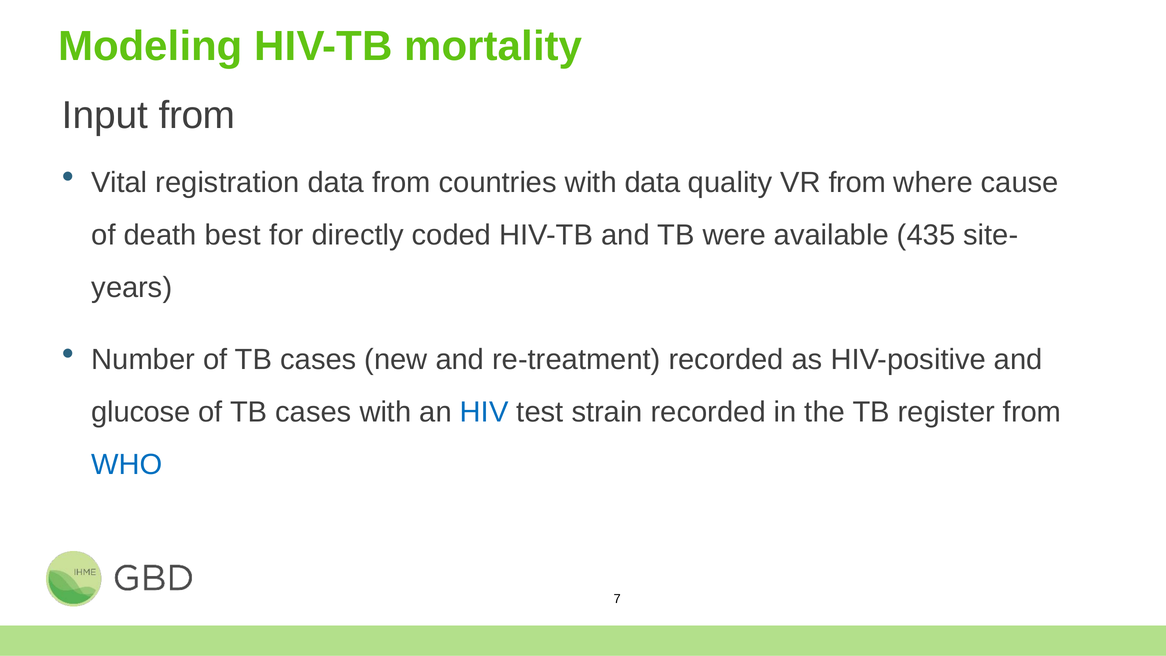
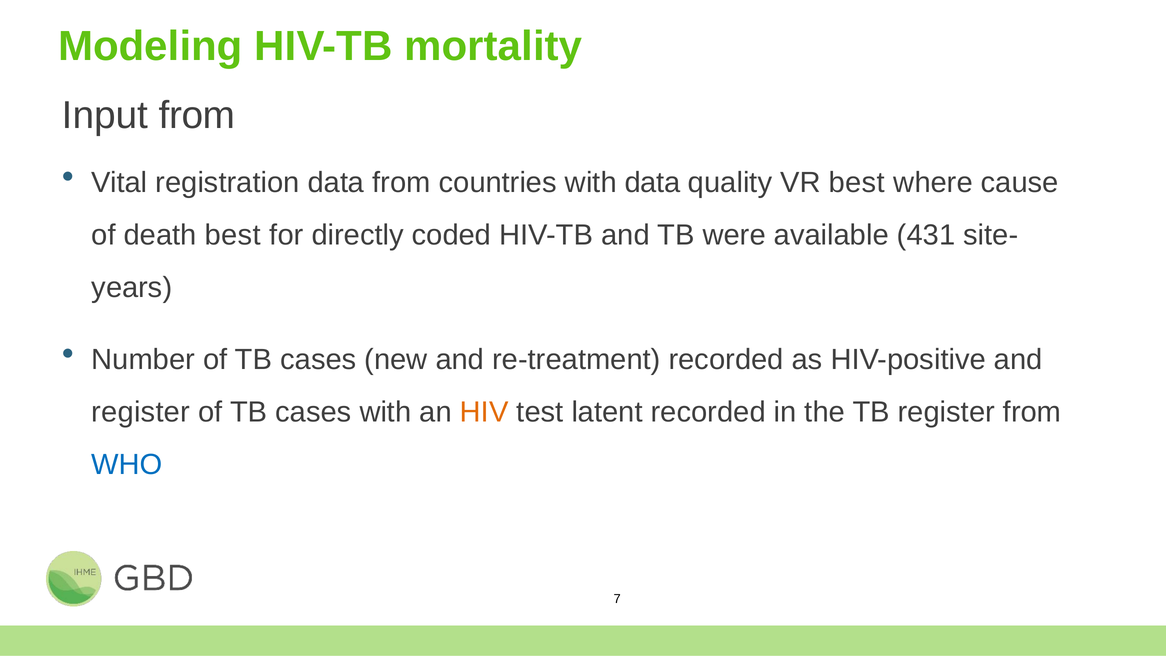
VR from: from -> best (857, 183)
435: 435 -> 431 (926, 235)
glucose: glucose -> register (141, 412)
HIV colour: blue -> orange (484, 412)
strain: strain -> latent (607, 412)
